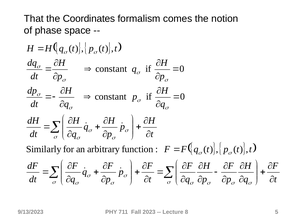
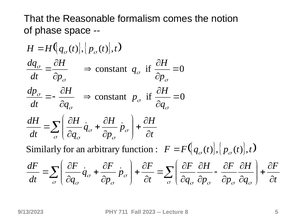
Coordinates: Coordinates -> Reasonable (89, 19)
